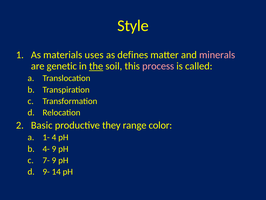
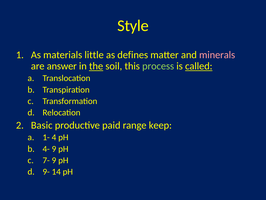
uses: uses -> little (94, 55)
genetic: genetic -> answer (62, 66)
process colour: pink -> light green (158, 66)
called underline: none -> present (199, 66)
they: they -> paid (111, 125)
color: color -> keep (160, 125)
